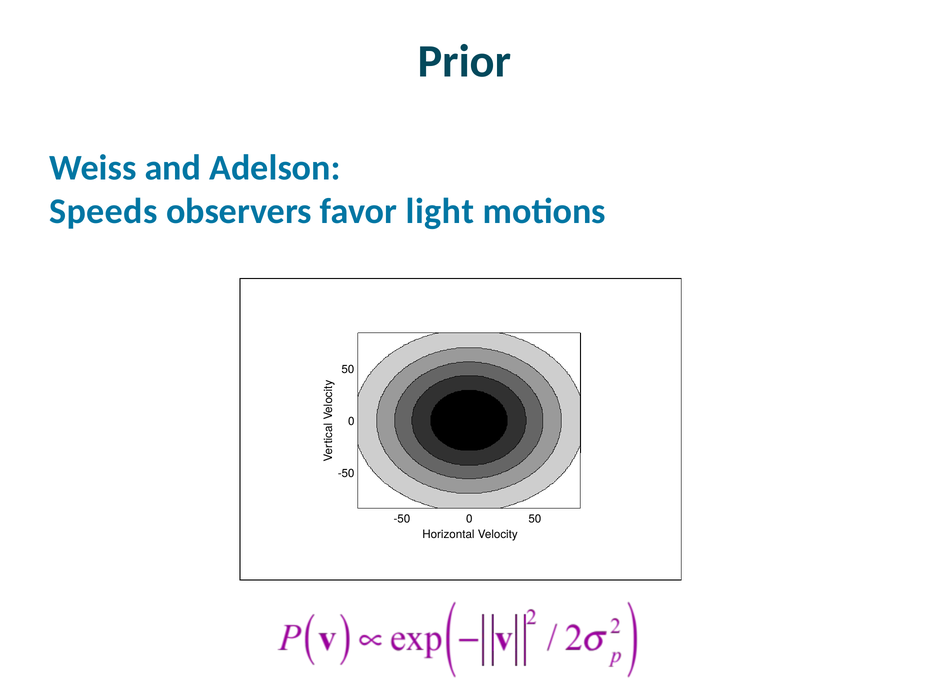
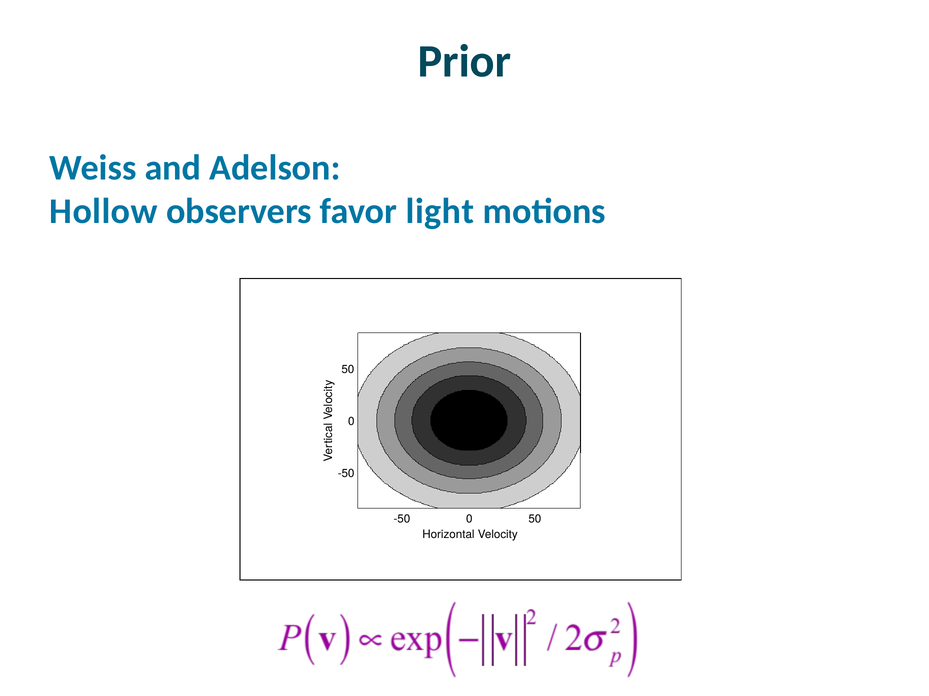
Speeds: Speeds -> Hollow (103, 212)
